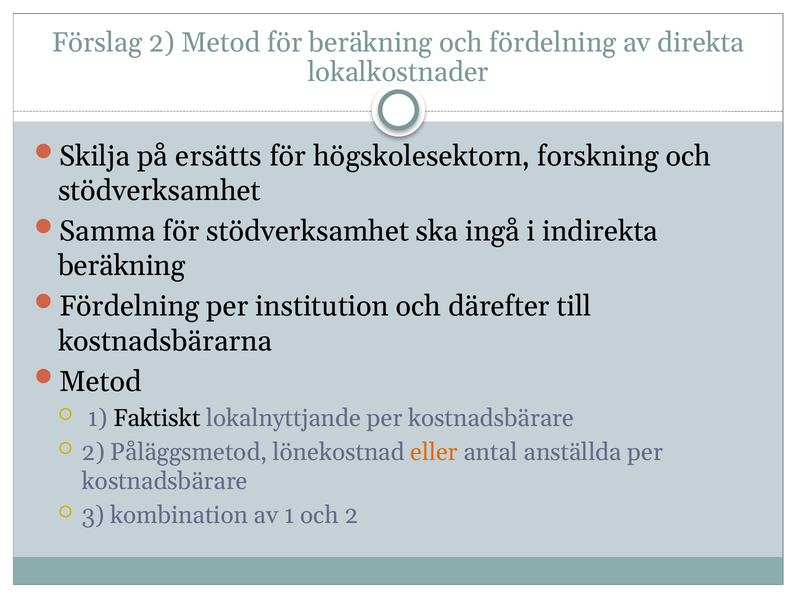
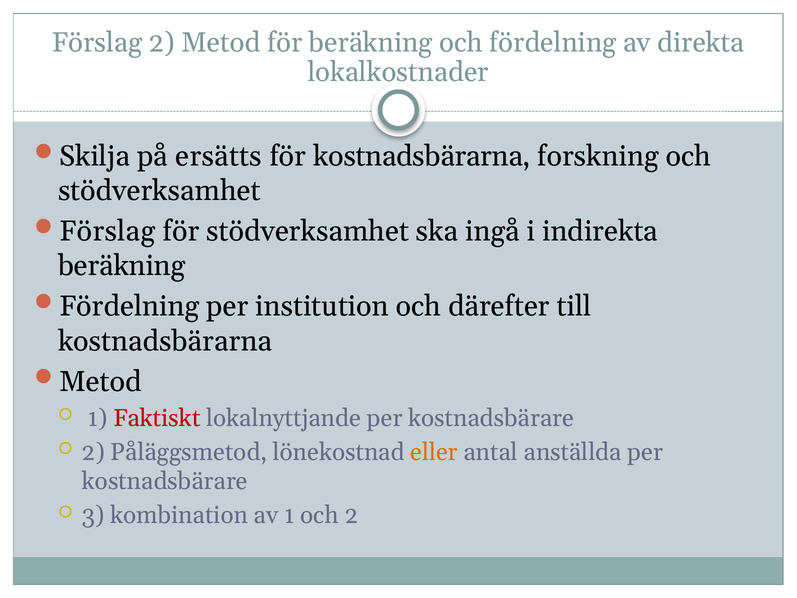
för högskolesektorn: högskolesektorn -> kostnadsbärarna (422, 156)
Samma: Samma -> Förslag (107, 231)
Faktiskt colour: black -> red (157, 418)
